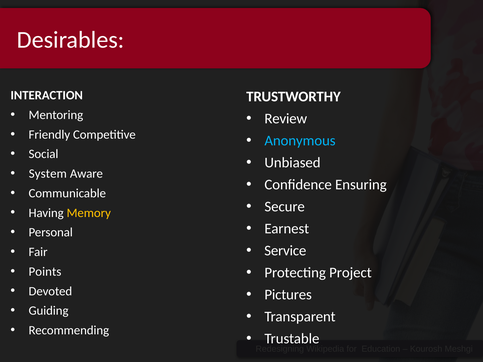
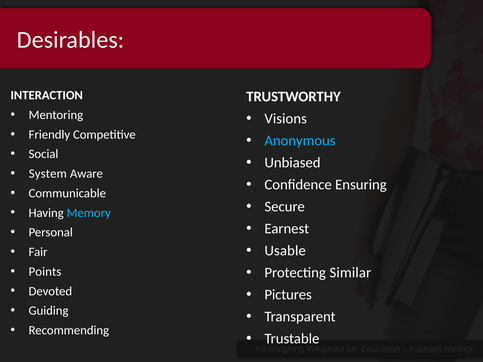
Review: Review -> Visions (286, 119)
Memory colour: yellow -> light blue (89, 213)
Service: Service -> Usable (285, 251)
Project: Project -> Similar (350, 273)
